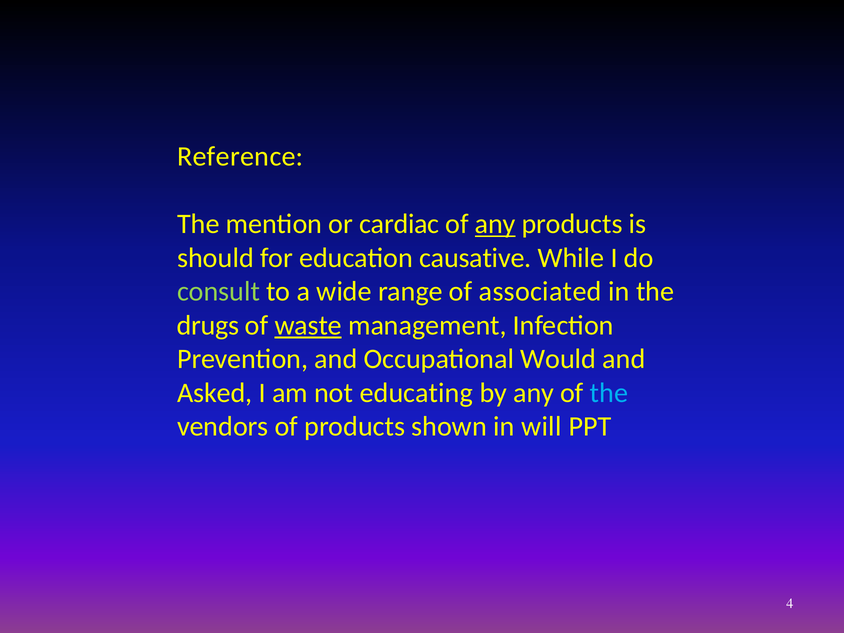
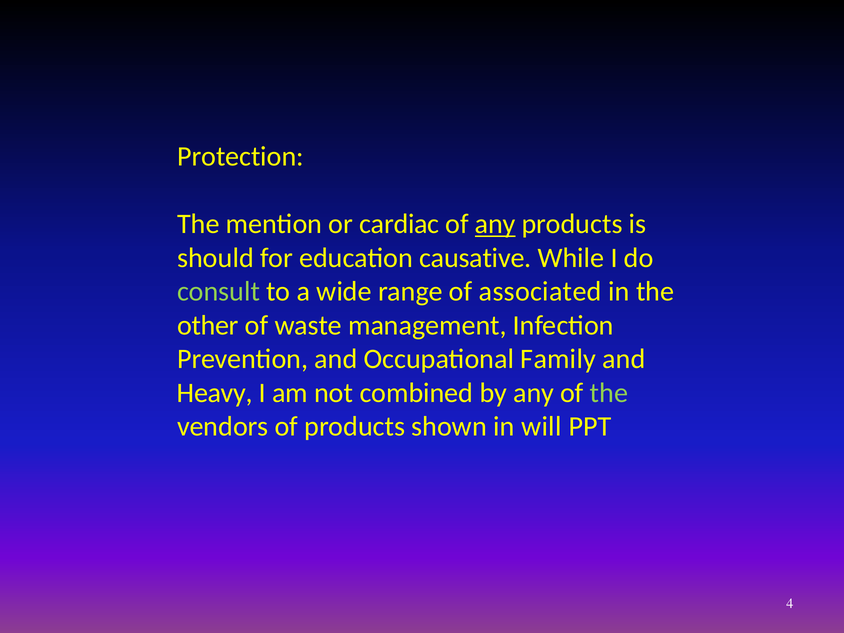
Reference: Reference -> Protection (240, 157)
drugs: drugs -> other (208, 325)
waste underline: present -> none (308, 325)
Would: Would -> Family (558, 359)
Asked: Asked -> Heavy (215, 393)
educating: educating -> combined (416, 393)
the colour: light blue -> light green (609, 393)
